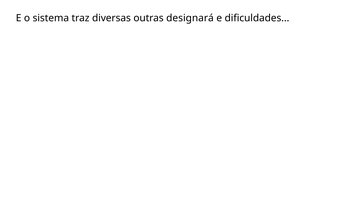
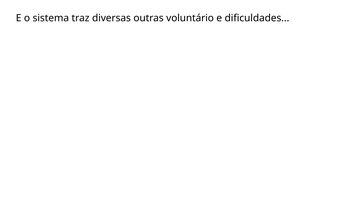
designará: designará -> voluntário (190, 18)
